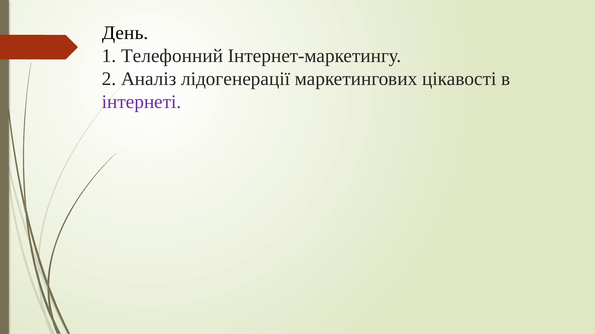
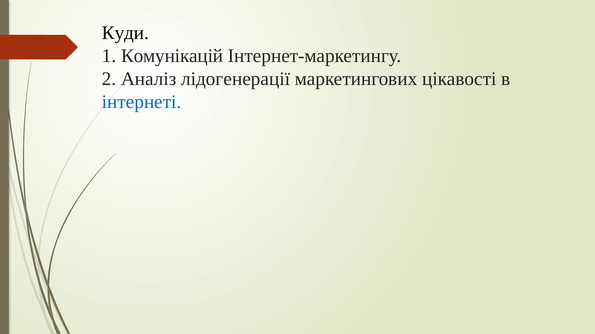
День: День -> Куди (125, 33)
Телефонний: Телефонний -> Комунікацій (172, 56)
інтернеті colour: purple -> blue (142, 102)
